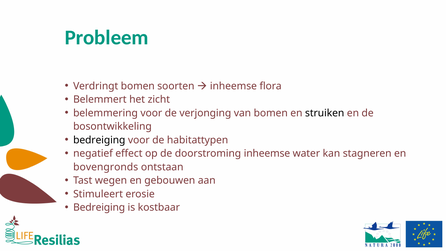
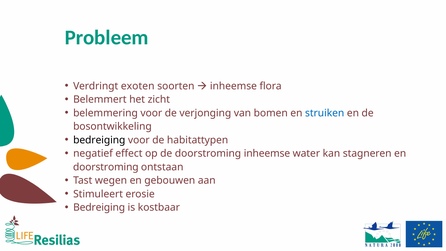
Verdringt bomen: bomen -> exoten (138, 86)
struiken colour: black -> blue (325, 113)
bovengronds: bovengronds -> doorstroming (106, 167)
